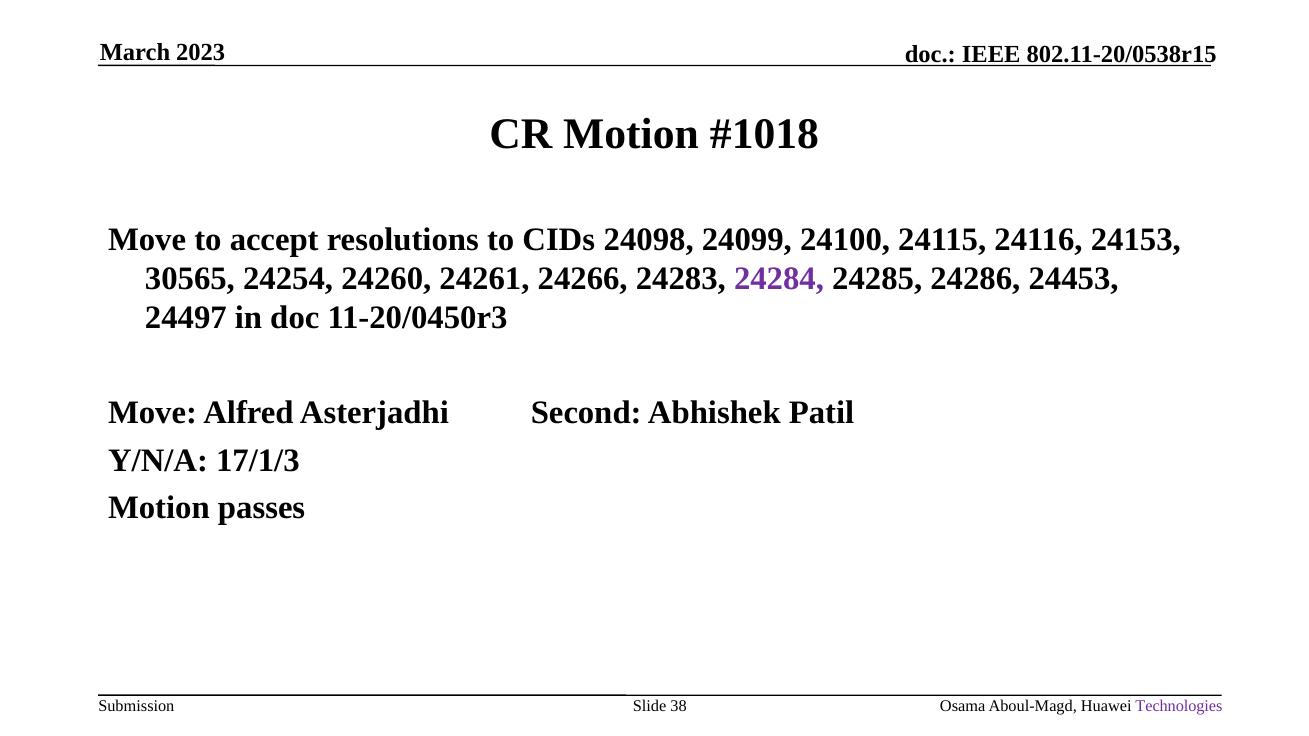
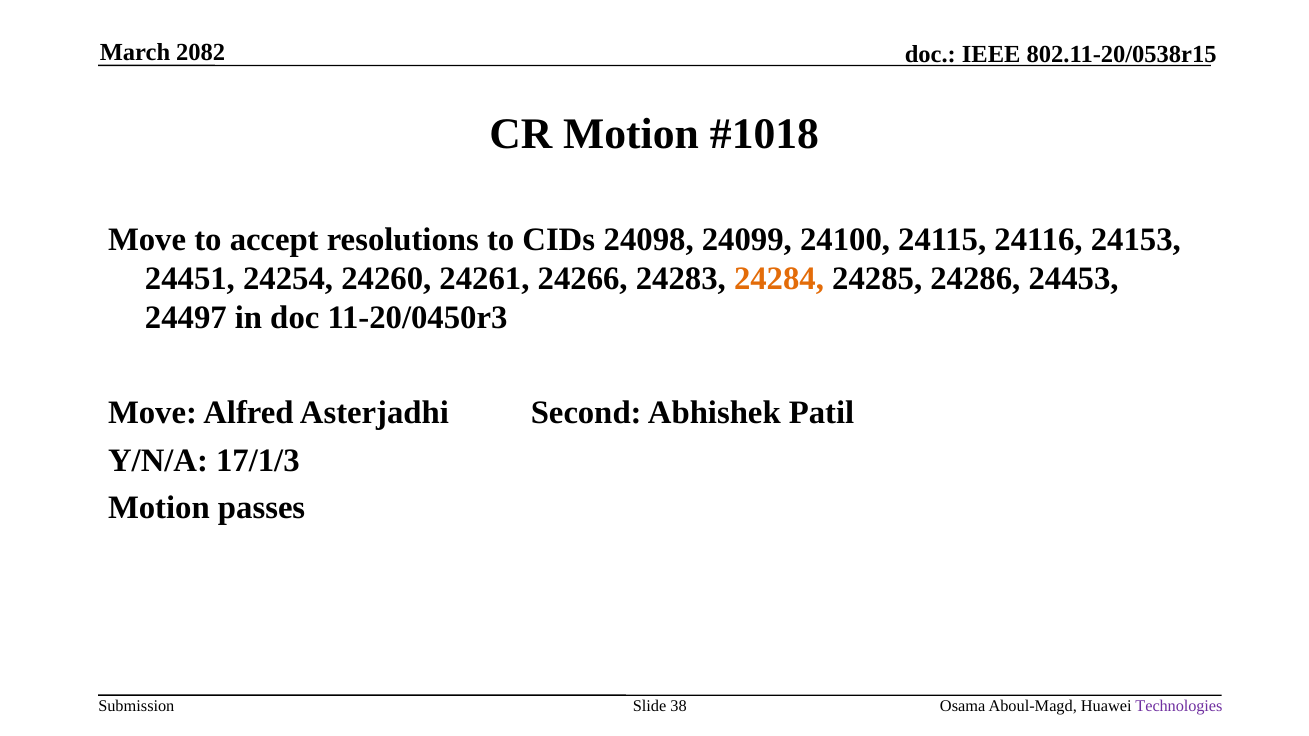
2023: 2023 -> 2082 (201, 52)
30565: 30565 -> 24451 (190, 279)
24284 colour: purple -> orange (779, 279)
